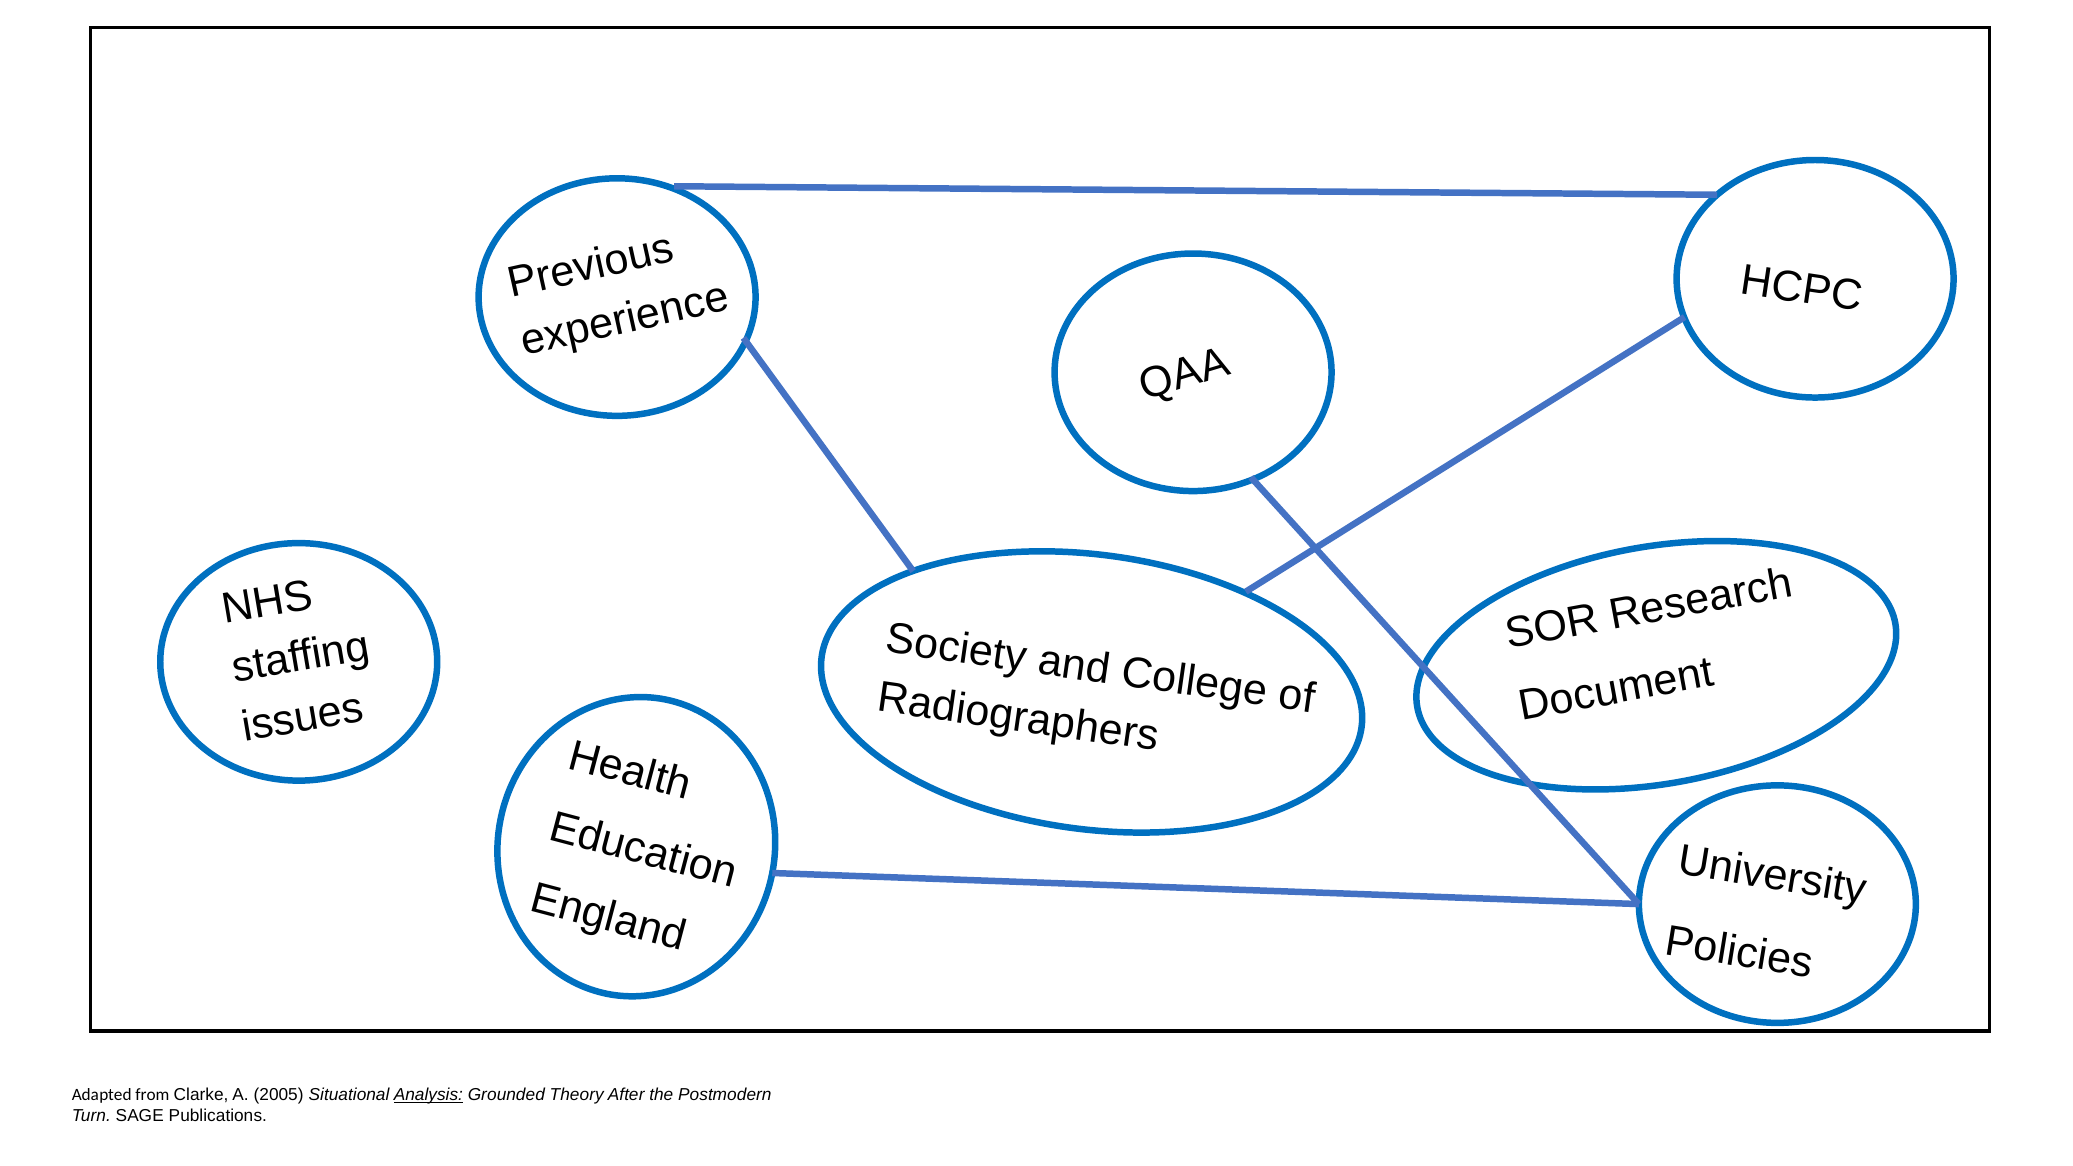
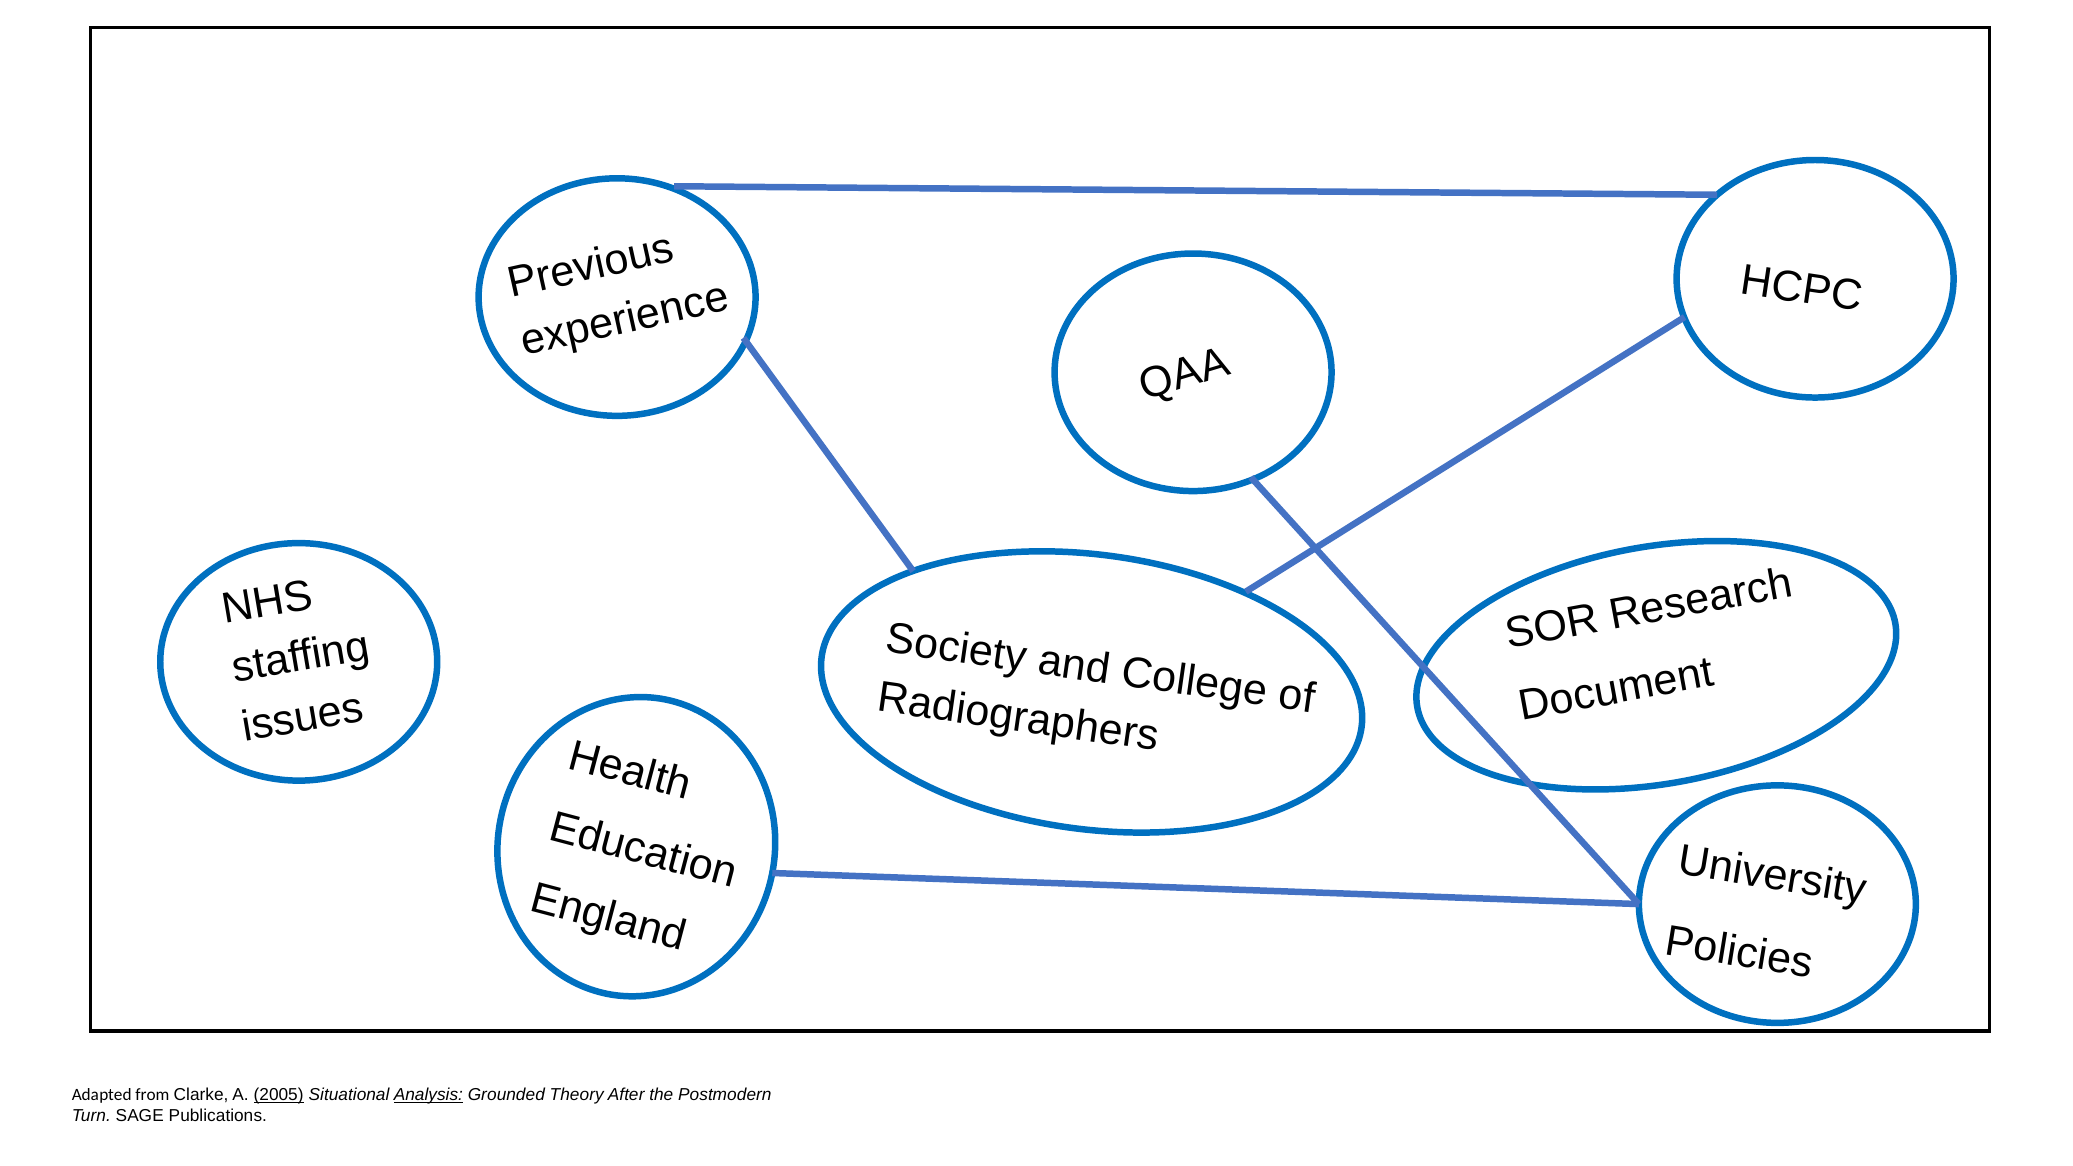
2005 underline: none -> present (279, 1095)
